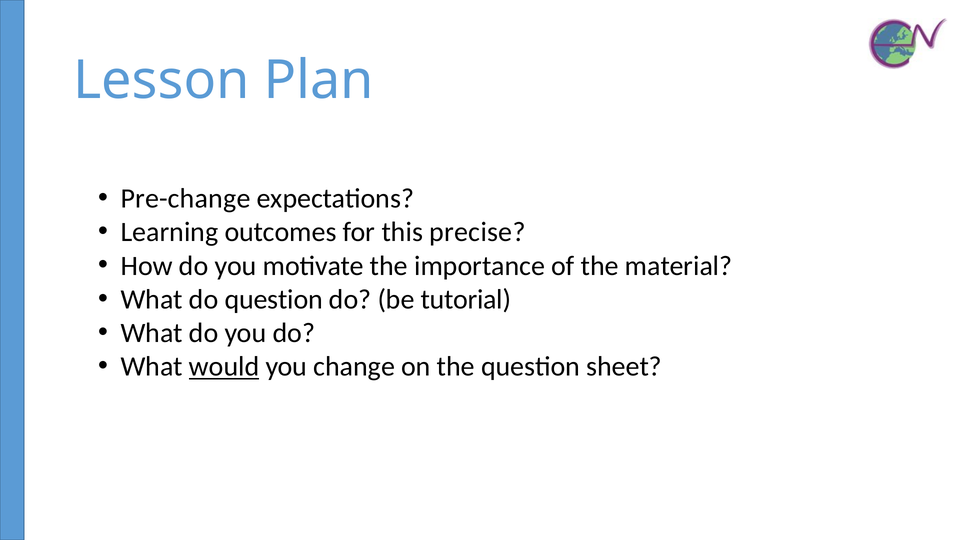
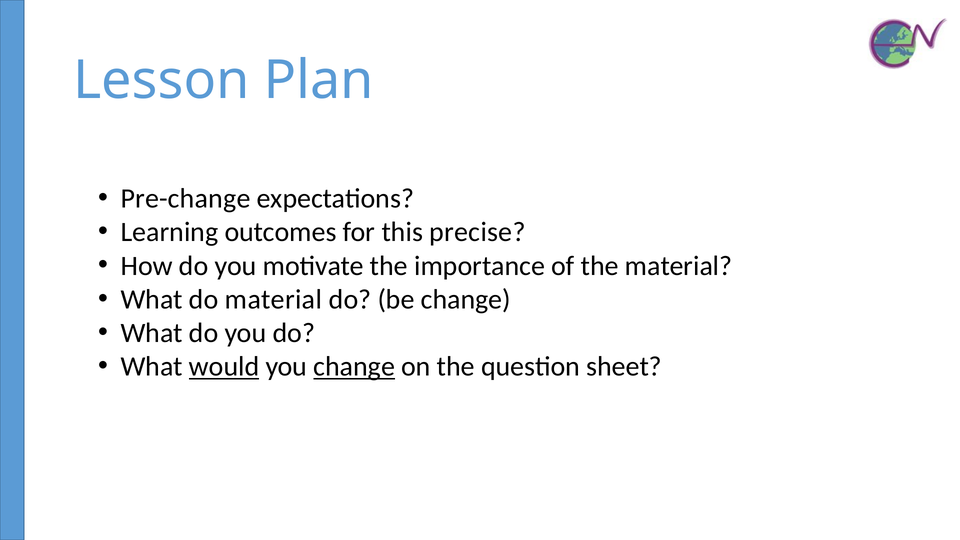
do question: question -> material (273, 299)
be tutorial: tutorial -> change (466, 299)
change underline: none -> present (354, 367)
